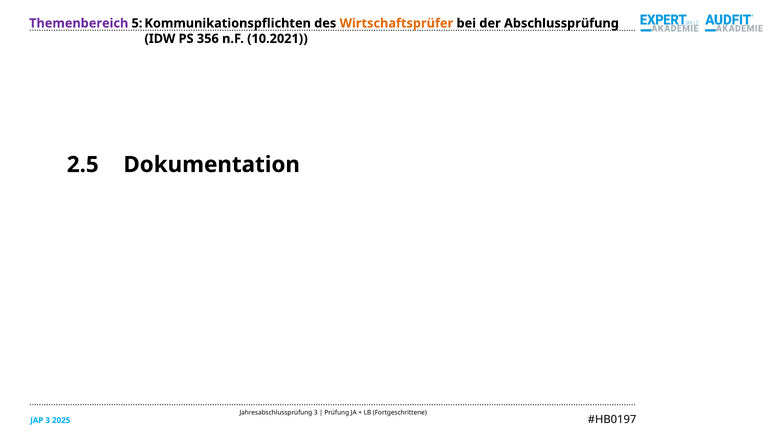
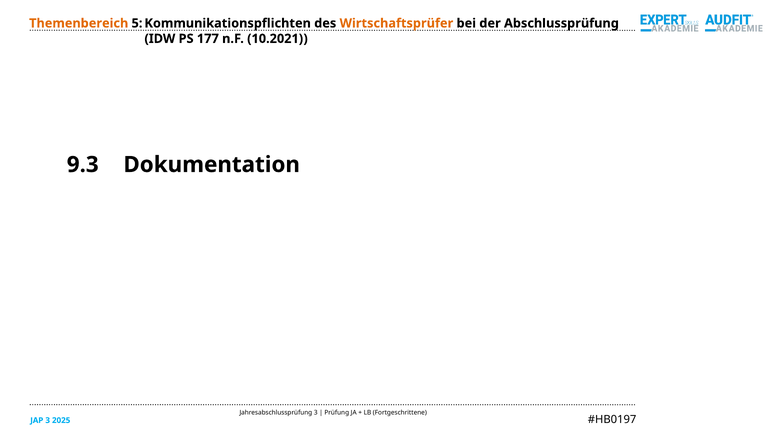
Themenbereich colour: purple -> orange (79, 23)
356: 356 -> 177 (208, 39)
2.5: 2.5 -> 9.3 (83, 164)
